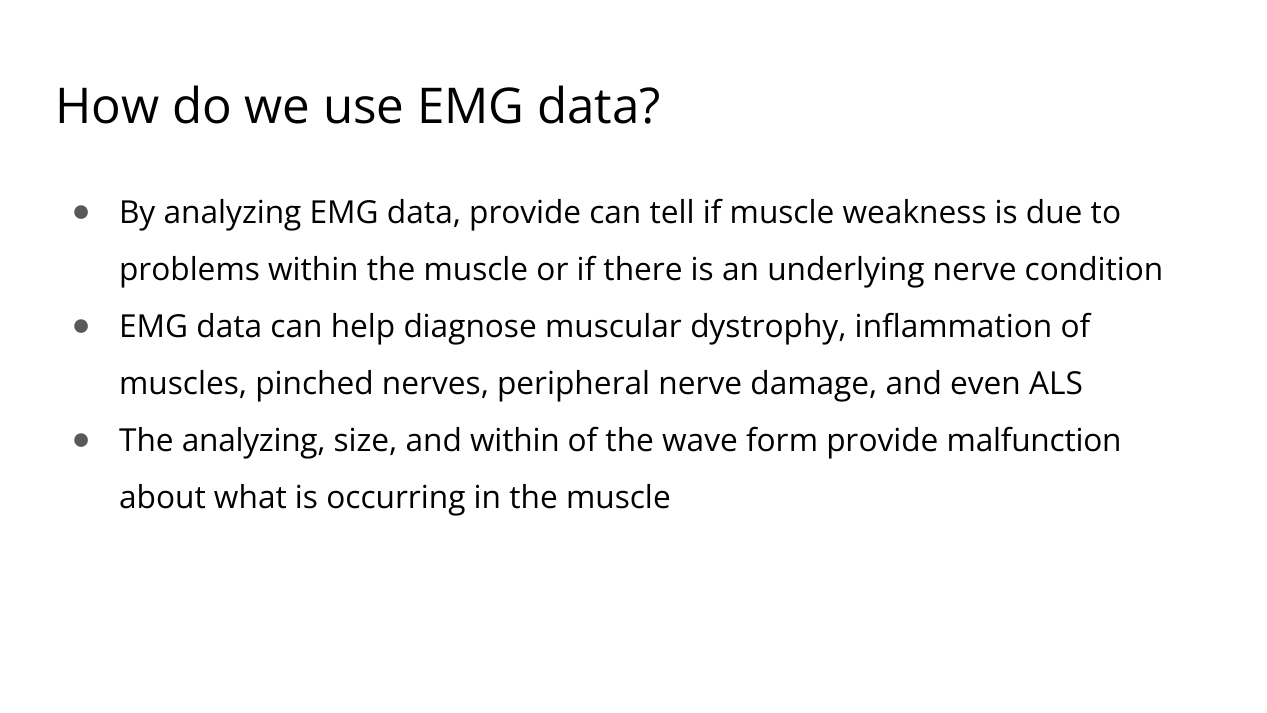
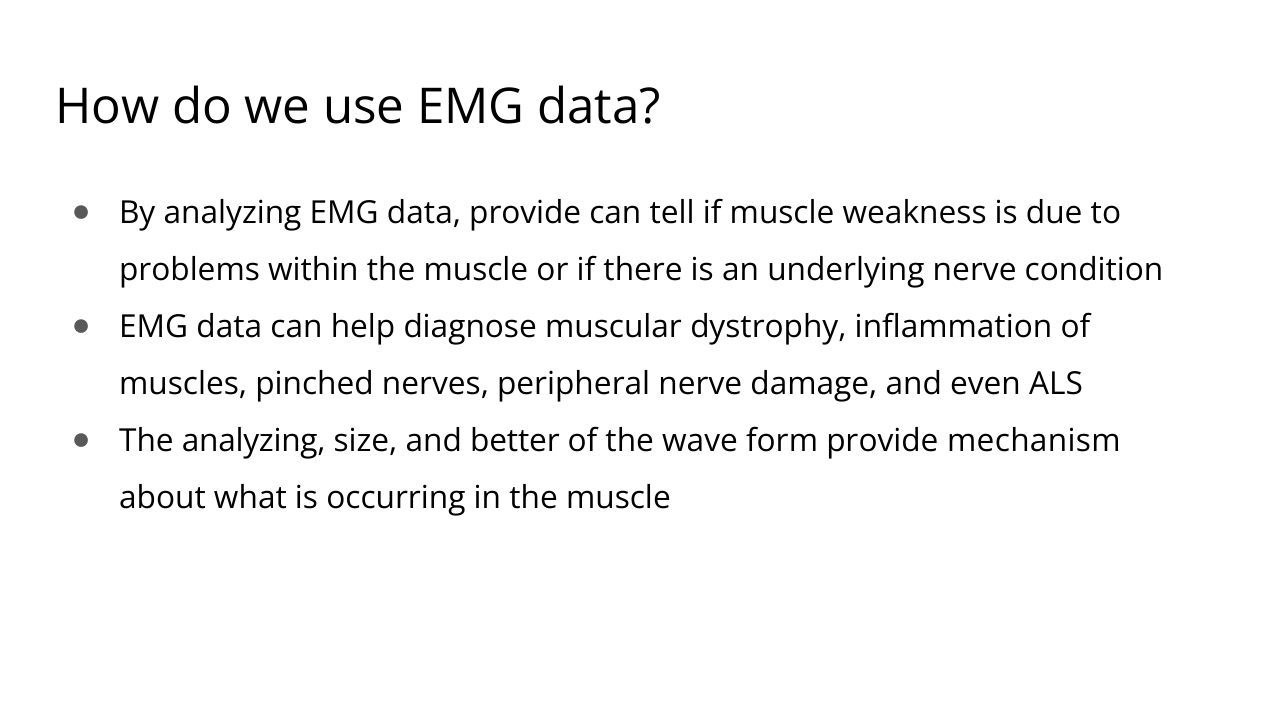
and within: within -> better (515, 441)
malfunction: malfunction -> mechanism (1034, 441)
